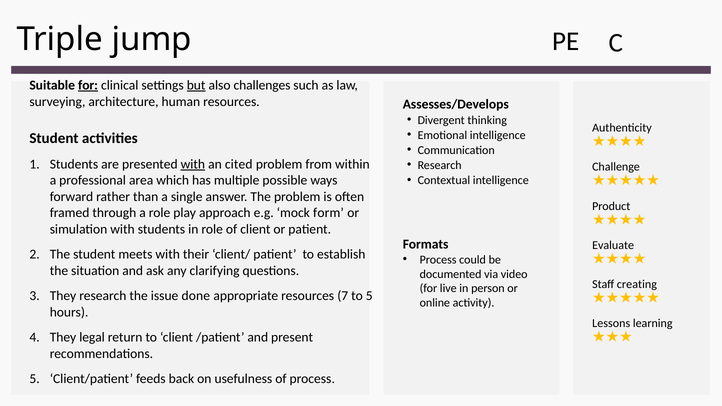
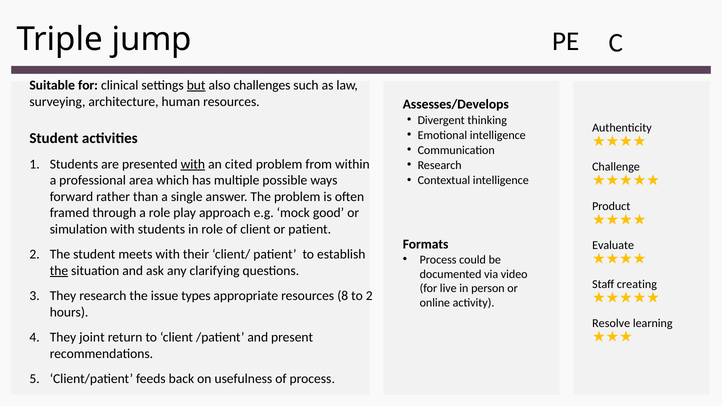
for underline: present -> none (88, 85)
form: form -> good (329, 213)
the underline: none -> present (59, 271)
done: done -> types (196, 296)
7: 7 -> 8 (343, 296)
to 5: 5 -> 2 (369, 296)
Lessons: Lessons -> Resolve (611, 324)
legal: legal -> joint (92, 337)
